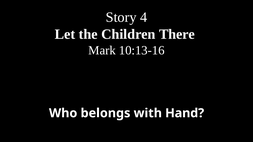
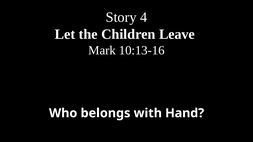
There: There -> Leave (177, 34)
